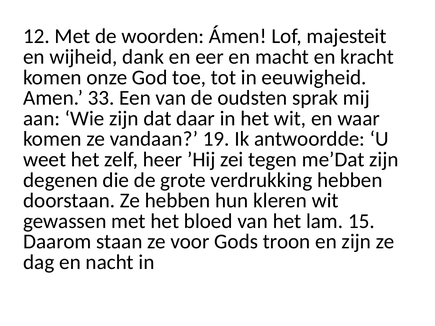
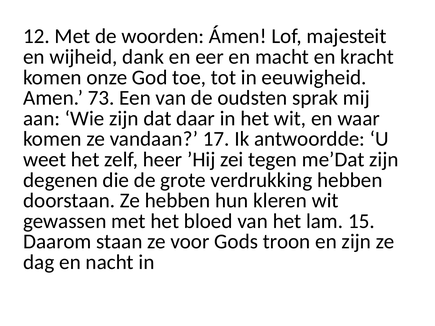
33: 33 -> 73 (101, 98)
19: 19 -> 17 (216, 139)
